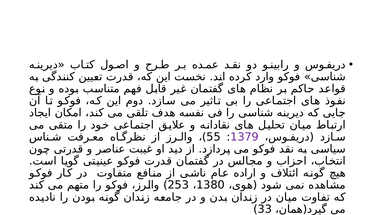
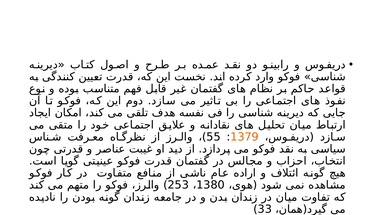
1379 colour: purple -> orange (245, 137)
